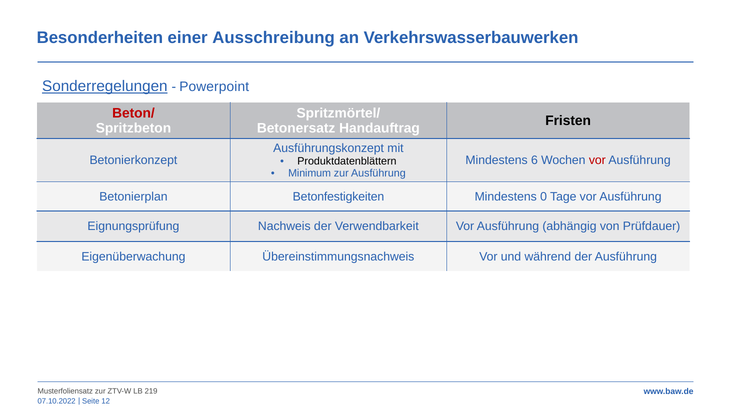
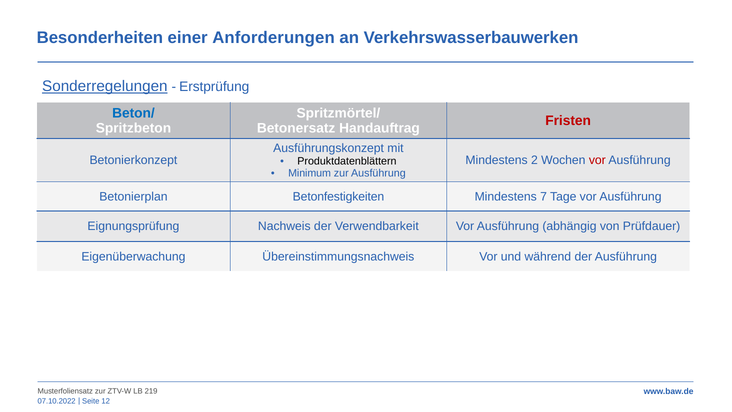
Ausschreibung: Ausschreibung -> Anforderungen (274, 38)
Powerpoint: Powerpoint -> Erstprüfung (214, 87)
Beton/ colour: red -> blue (133, 113)
Fristen colour: black -> red (568, 121)
6: 6 -> 2 (534, 160)
0: 0 -> 7 (544, 196)
